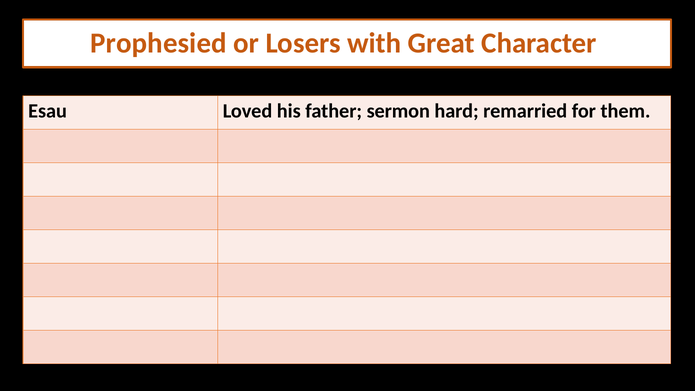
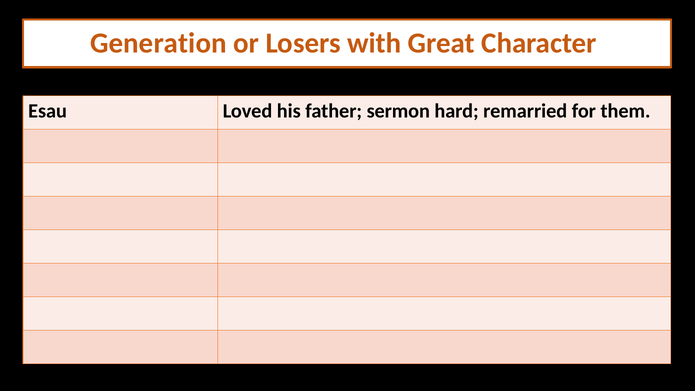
Prophesied: Prophesied -> Generation (158, 43)
